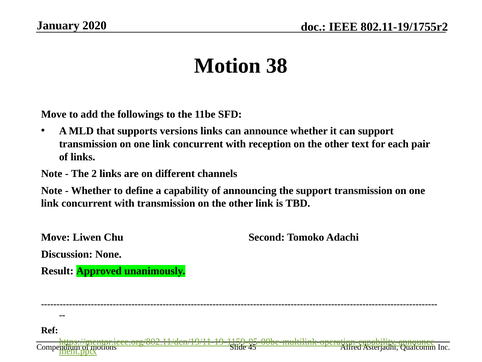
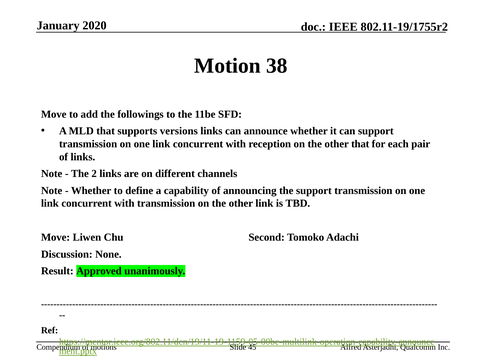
other text: text -> that (360, 144)
